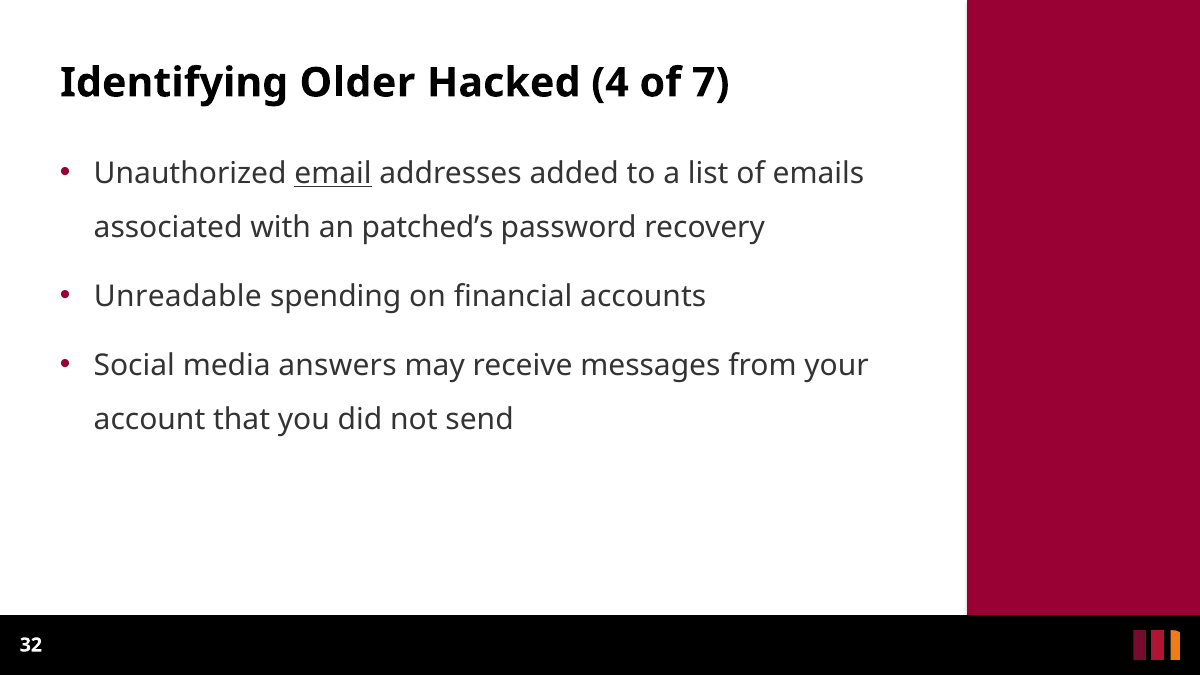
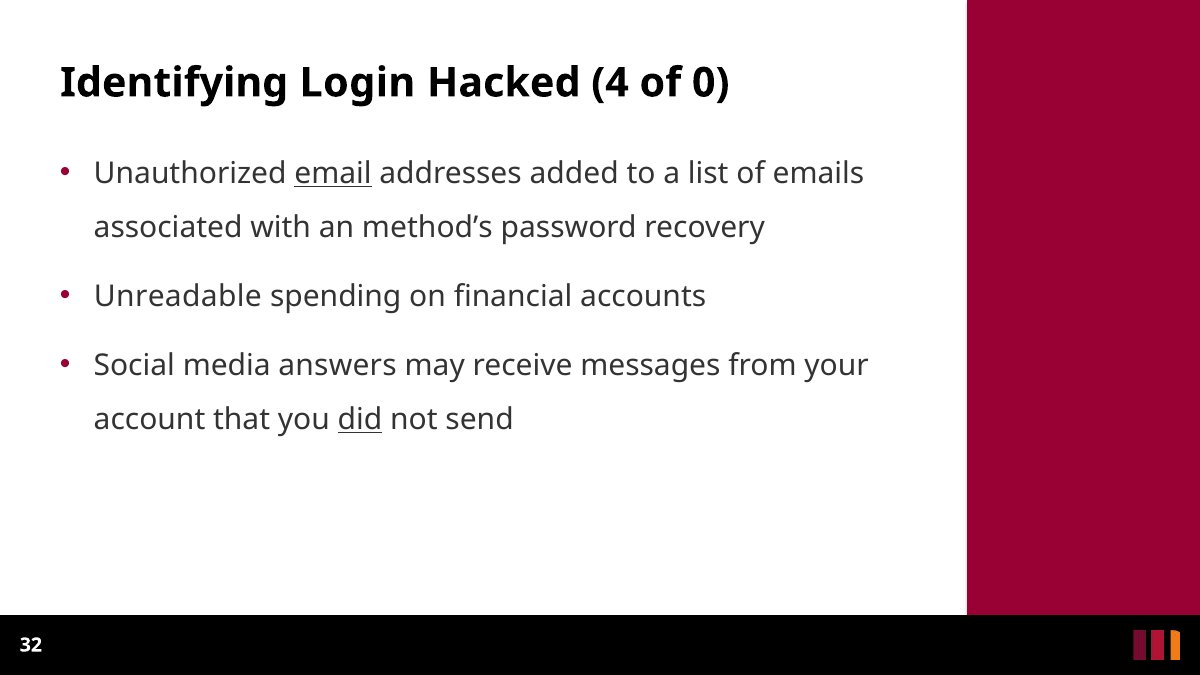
Older: Older -> Login (357, 83)
7: 7 -> 0 (711, 83)
patched’s: patched’s -> method’s (427, 228)
did underline: none -> present (360, 420)
